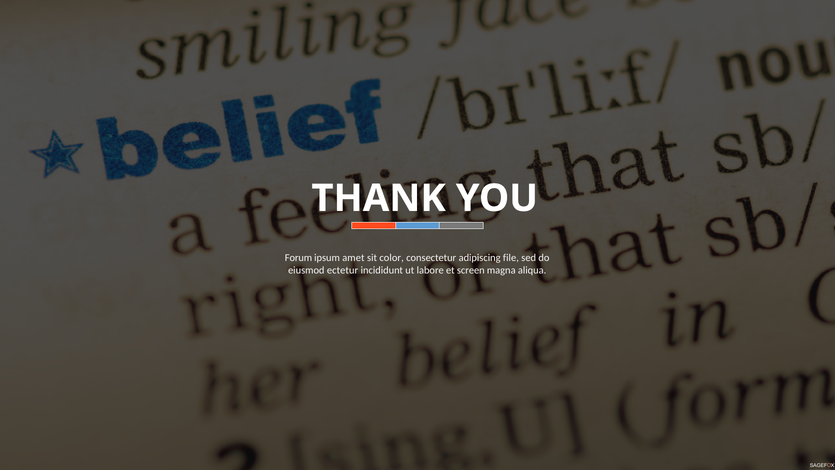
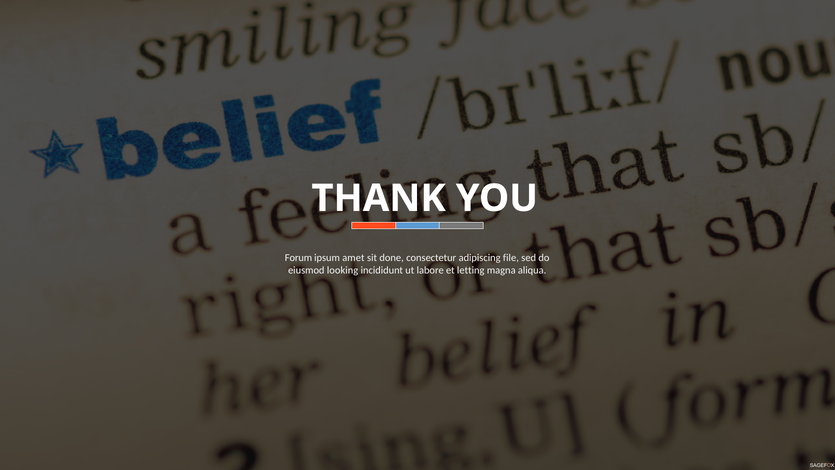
color: color -> done (392, 258)
ectetur: ectetur -> looking (343, 270)
screen: screen -> letting (471, 270)
